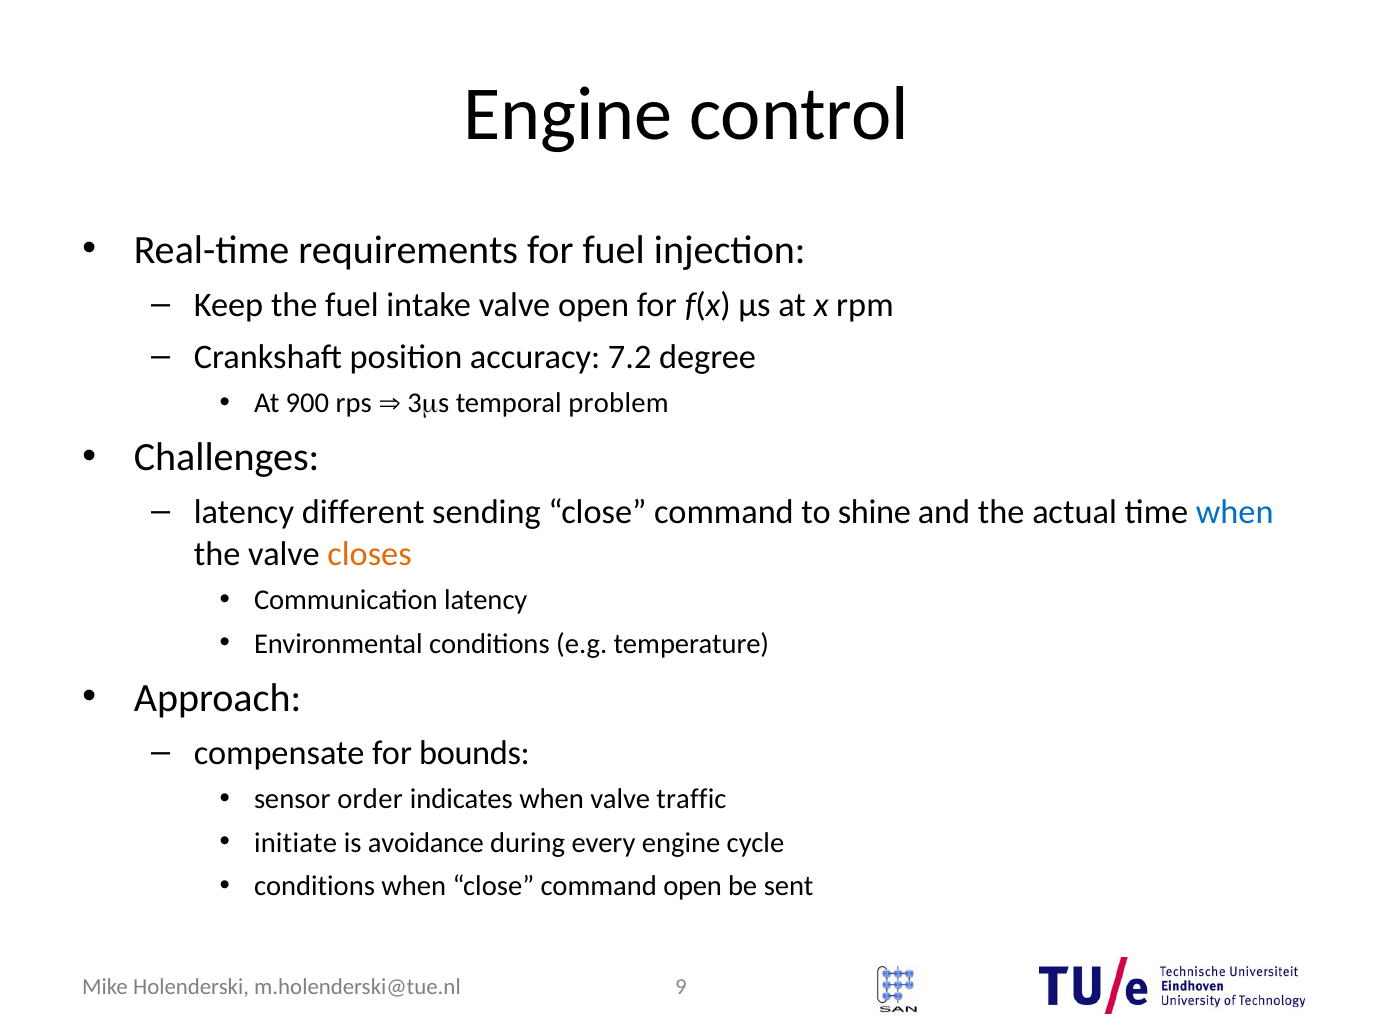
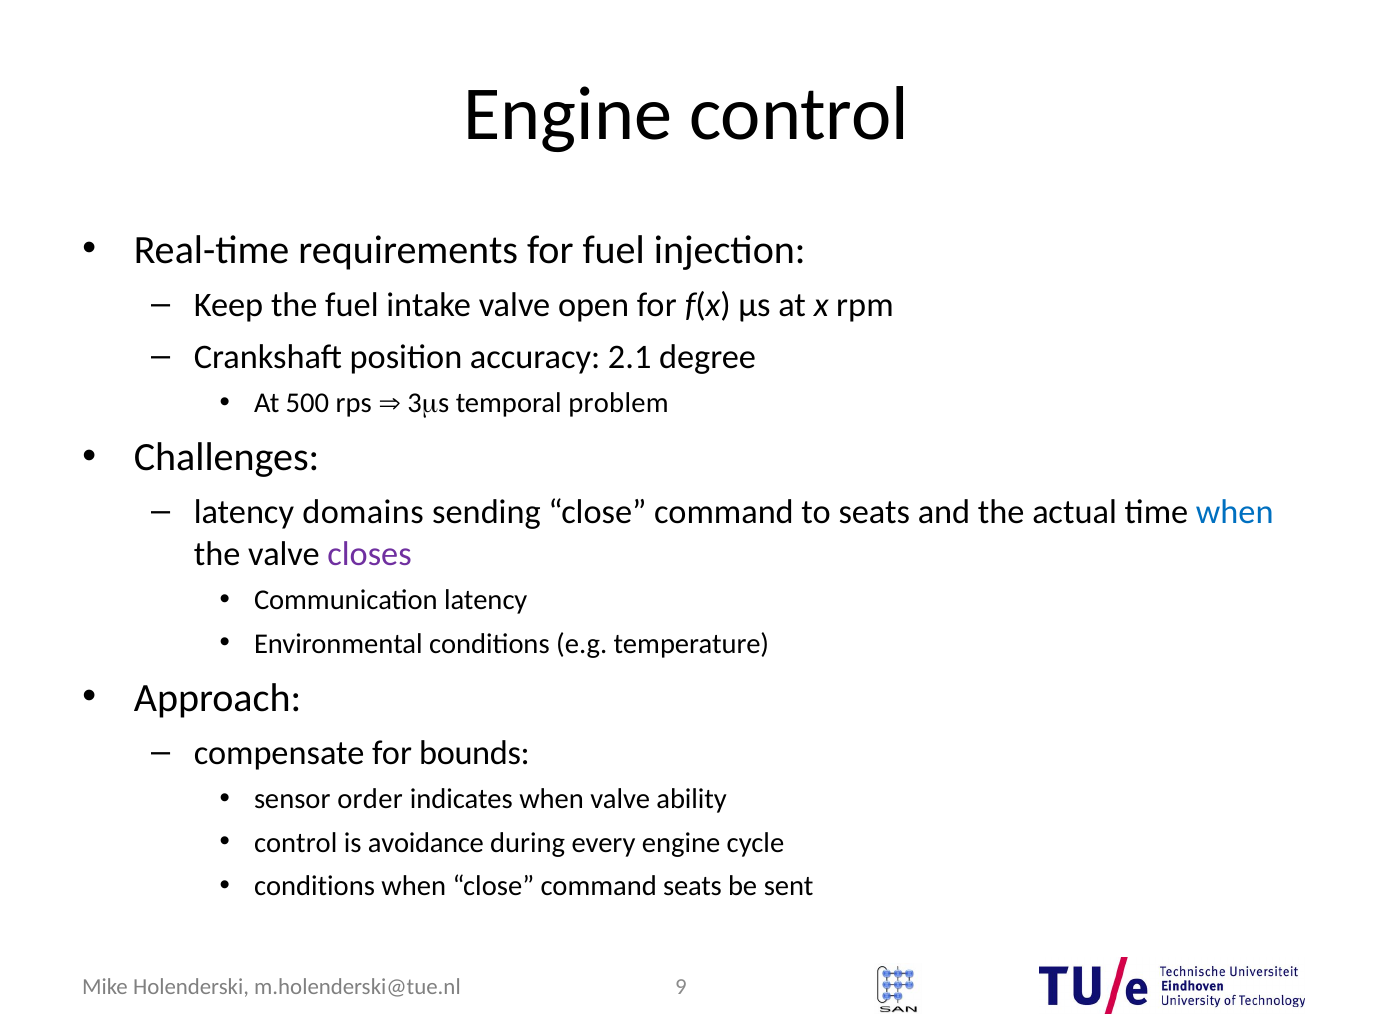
7.2: 7.2 -> 2.1 (630, 357)
900: 900 -> 500 (307, 403)
different: different -> domains (363, 512)
to shine: shine -> seats (874, 512)
closes colour: orange -> purple (370, 554)
traffic: traffic -> ability (692, 799)
initiate: initiate -> control (296, 843)
command open: open -> seats (693, 886)
